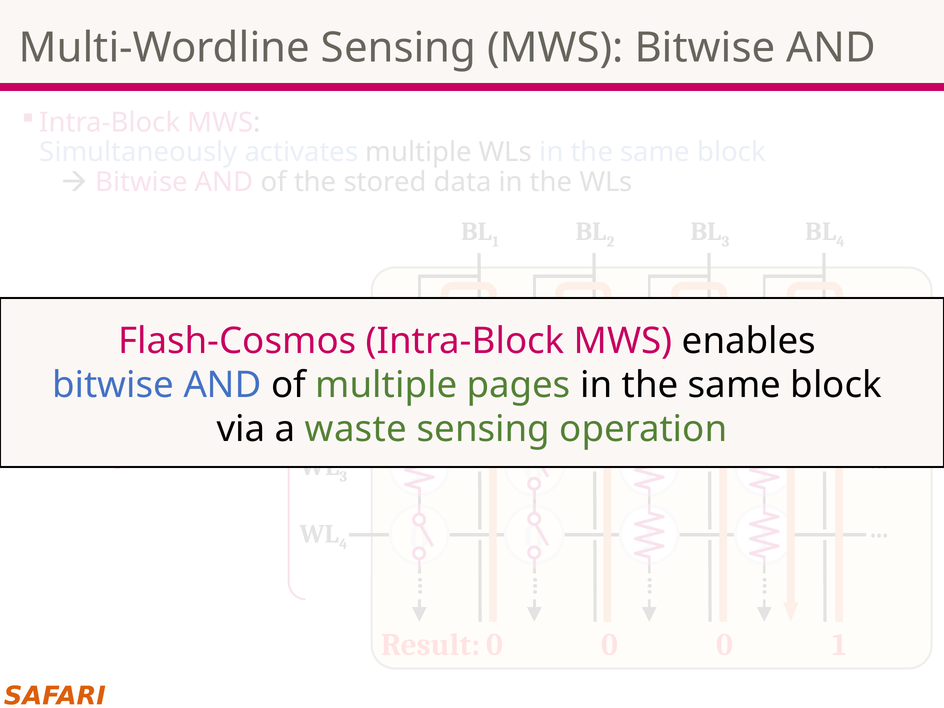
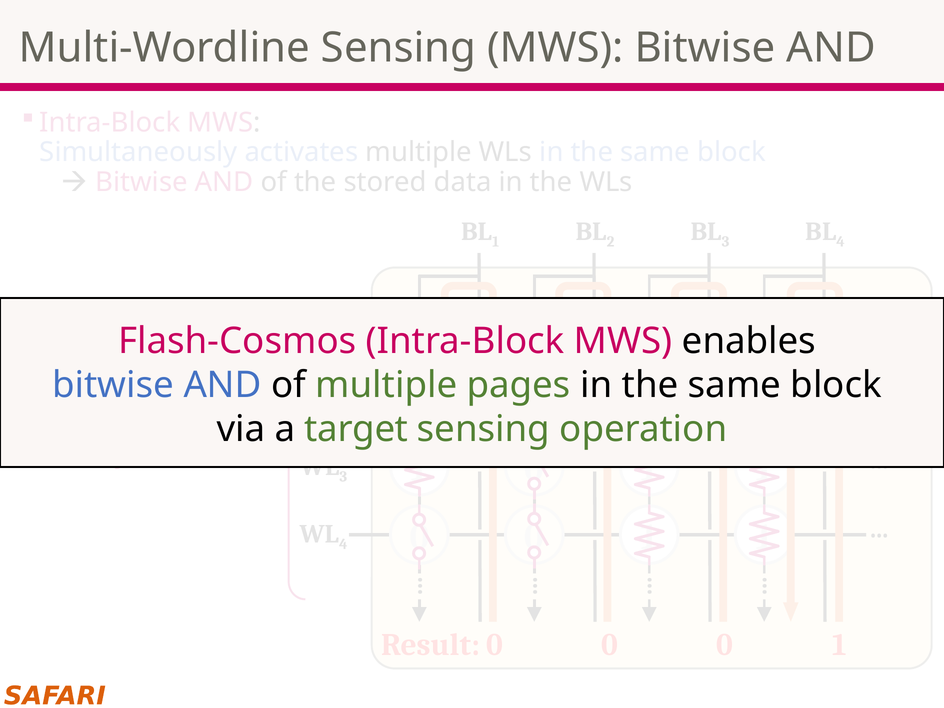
a waste: waste -> target (356, 429)
